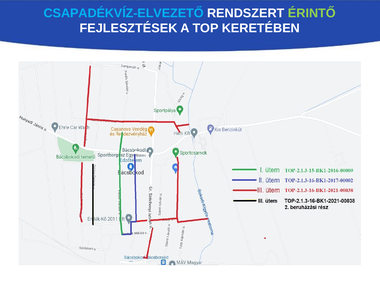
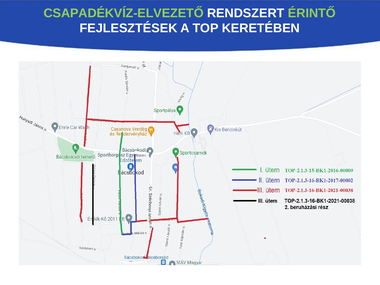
CSAPADÉKVÍZ-ELVEZETŐ colour: light blue -> light green (124, 13)
